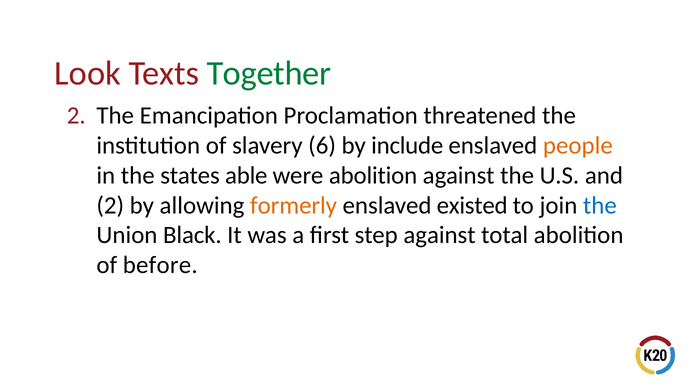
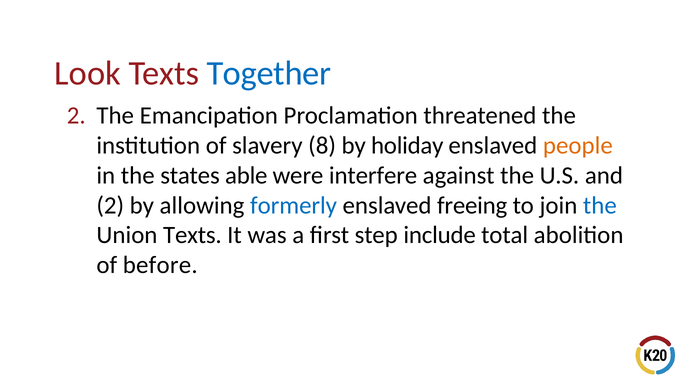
Together colour: green -> blue (269, 73)
6: 6 -> 8 (322, 146)
include: include -> holiday (407, 146)
were abolition: abolition -> interfere (373, 176)
formerly colour: orange -> blue (294, 205)
existed: existed -> freeing (472, 205)
Union Black: Black -> Texts (192, 235)
step against: against -> include (440, 235)
